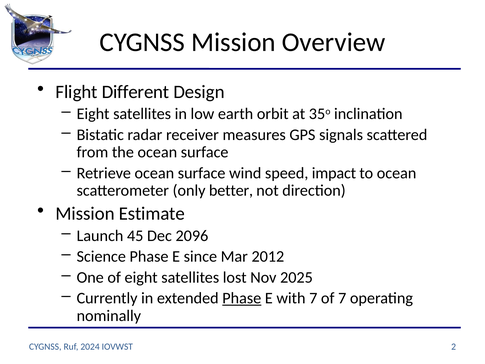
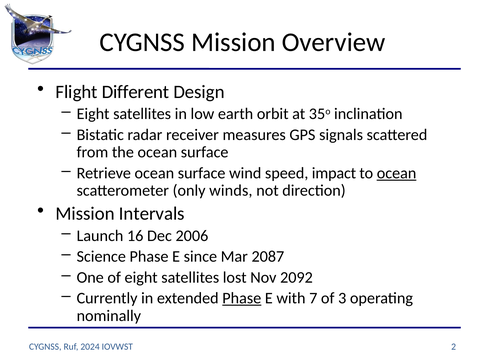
ocean underline: none -> present (397, 173)
better: better -> winds (231, 190)
Estimate: Estimate -> Intervals (152, 214)
45: 45 -> 16 (135, 236)
2096: 2096 -> 2006 (192, 236)
2012: 2012 -> 2087 (268, 256)
2025: 2025 -> 2092 (296, 277)
of 7: 7 -> 3 (342, 298)
